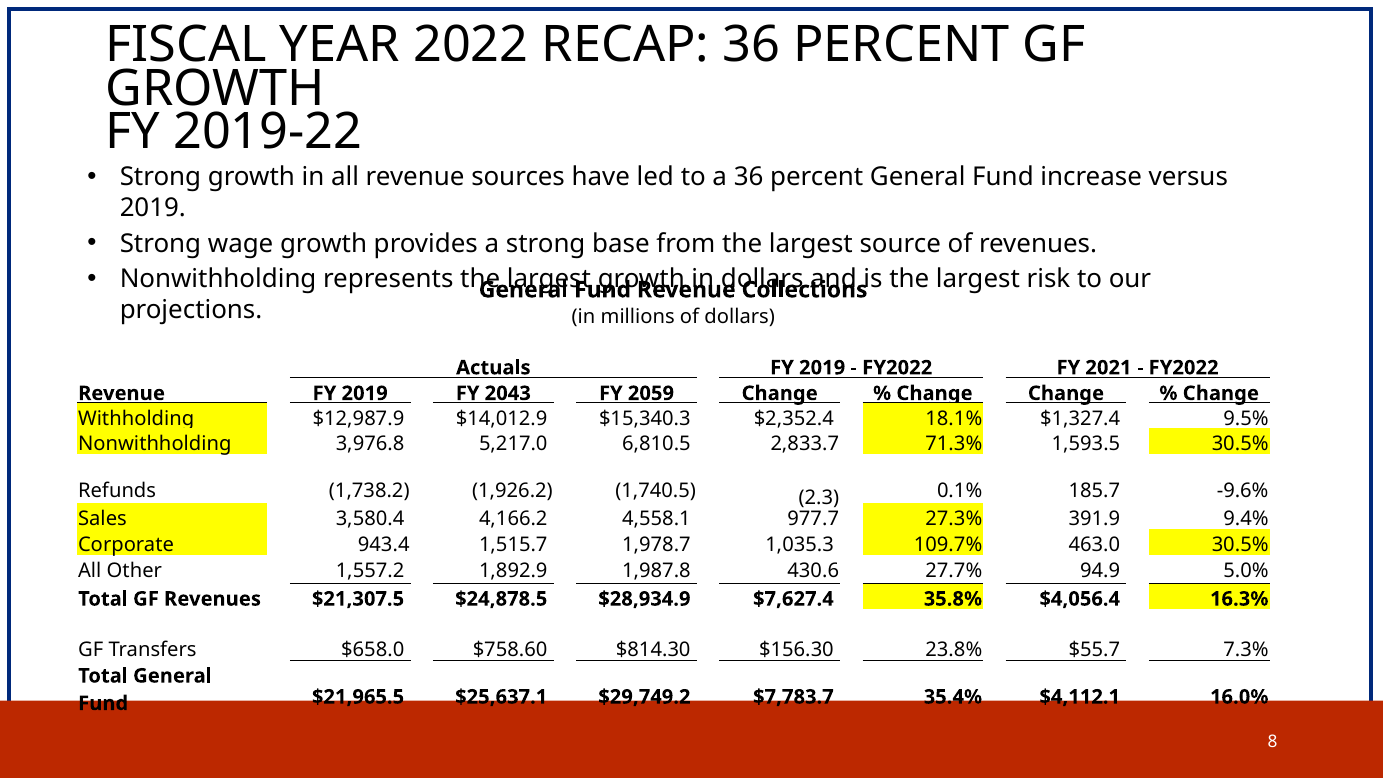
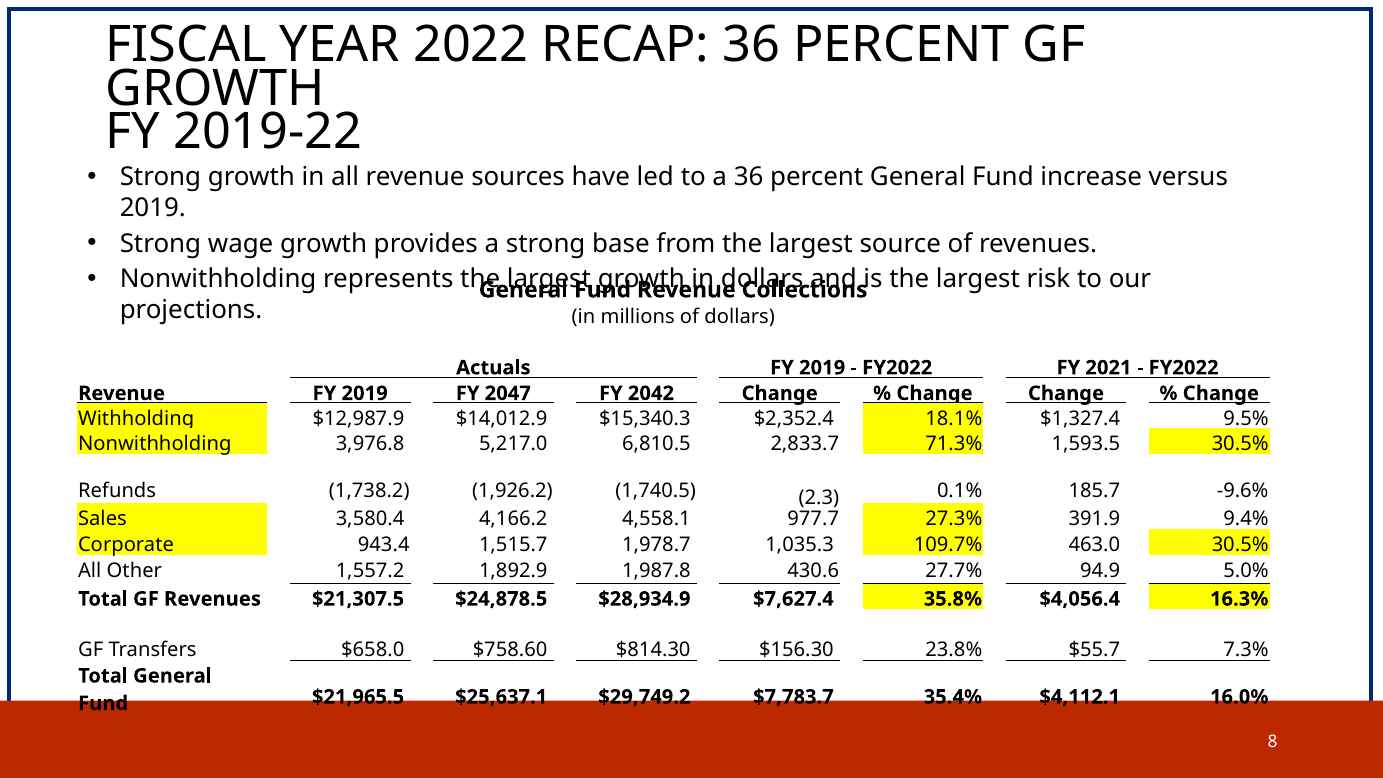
2043: 2043 -> 2047 (508, 393)
2059: 2059 -> 2042 (651, 393)
